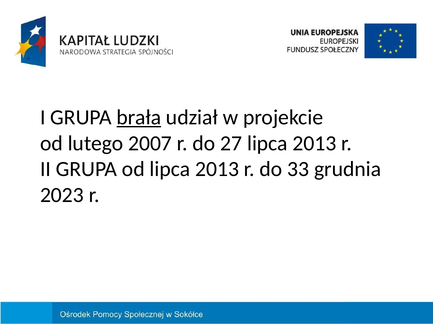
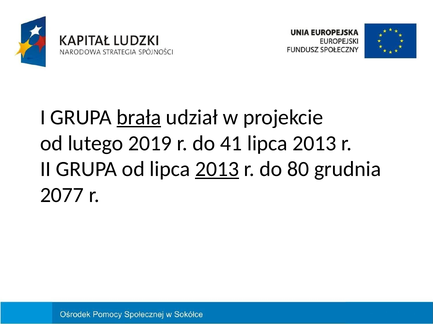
2007: 2007 -> 2019 (150, 144)
27: 27 -> 41 (231, 144)
2013 underline: none -> present (217, 170)
33: 33 -> 80 (298, 170)
2023: 2023 -> 2077 (62, 196)
